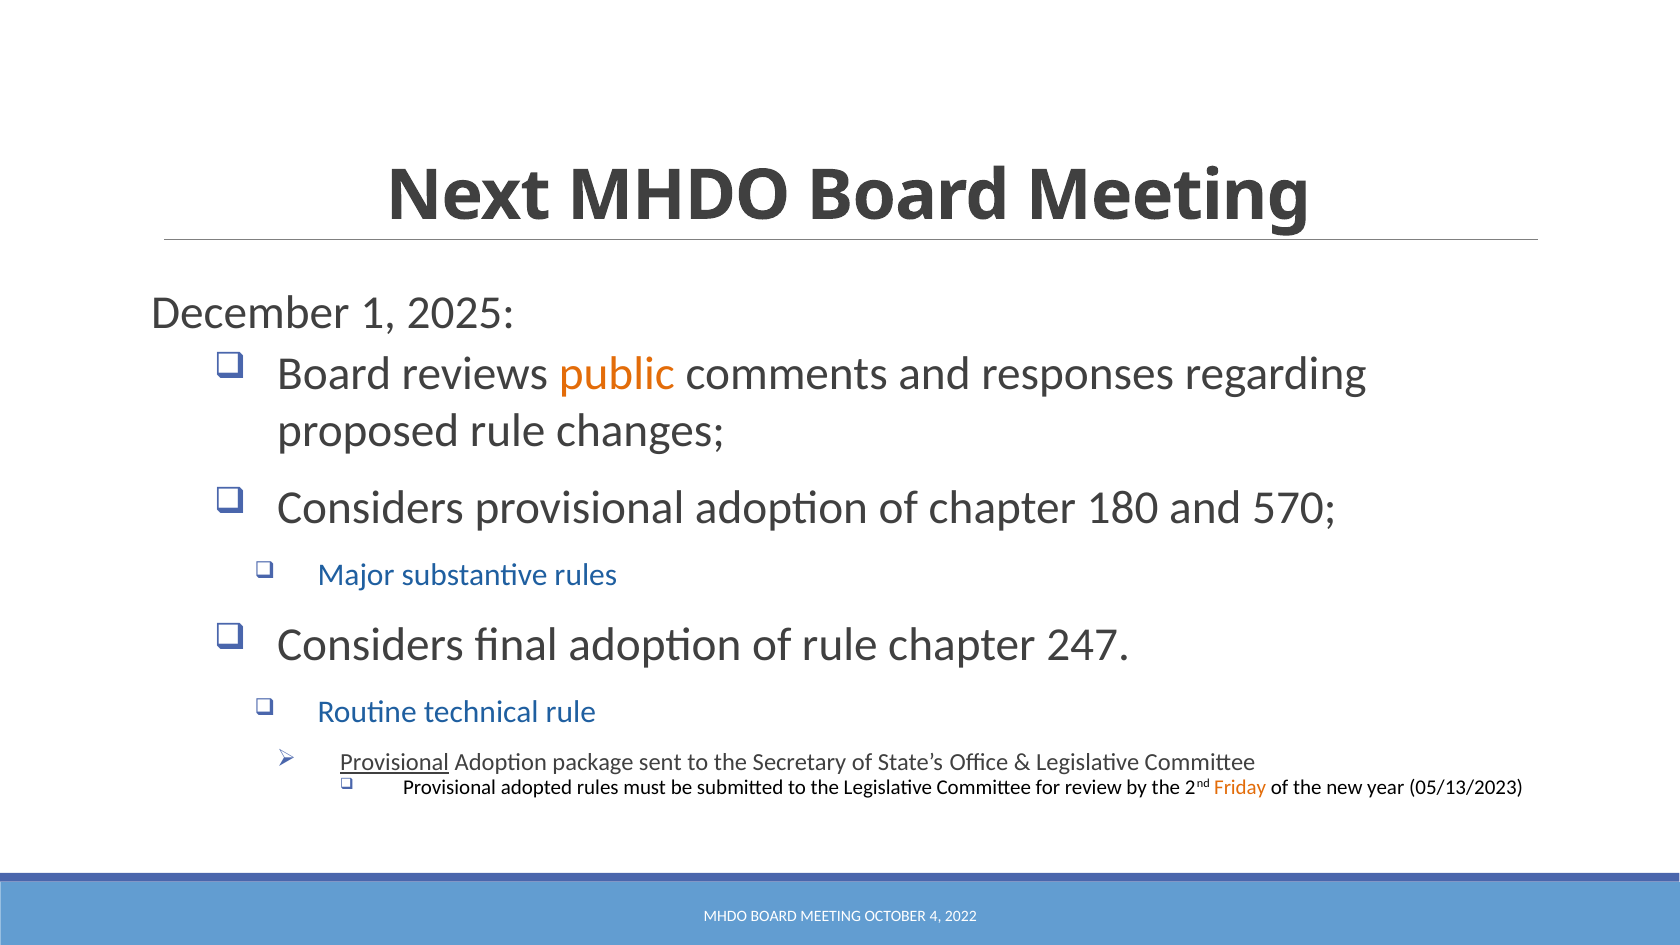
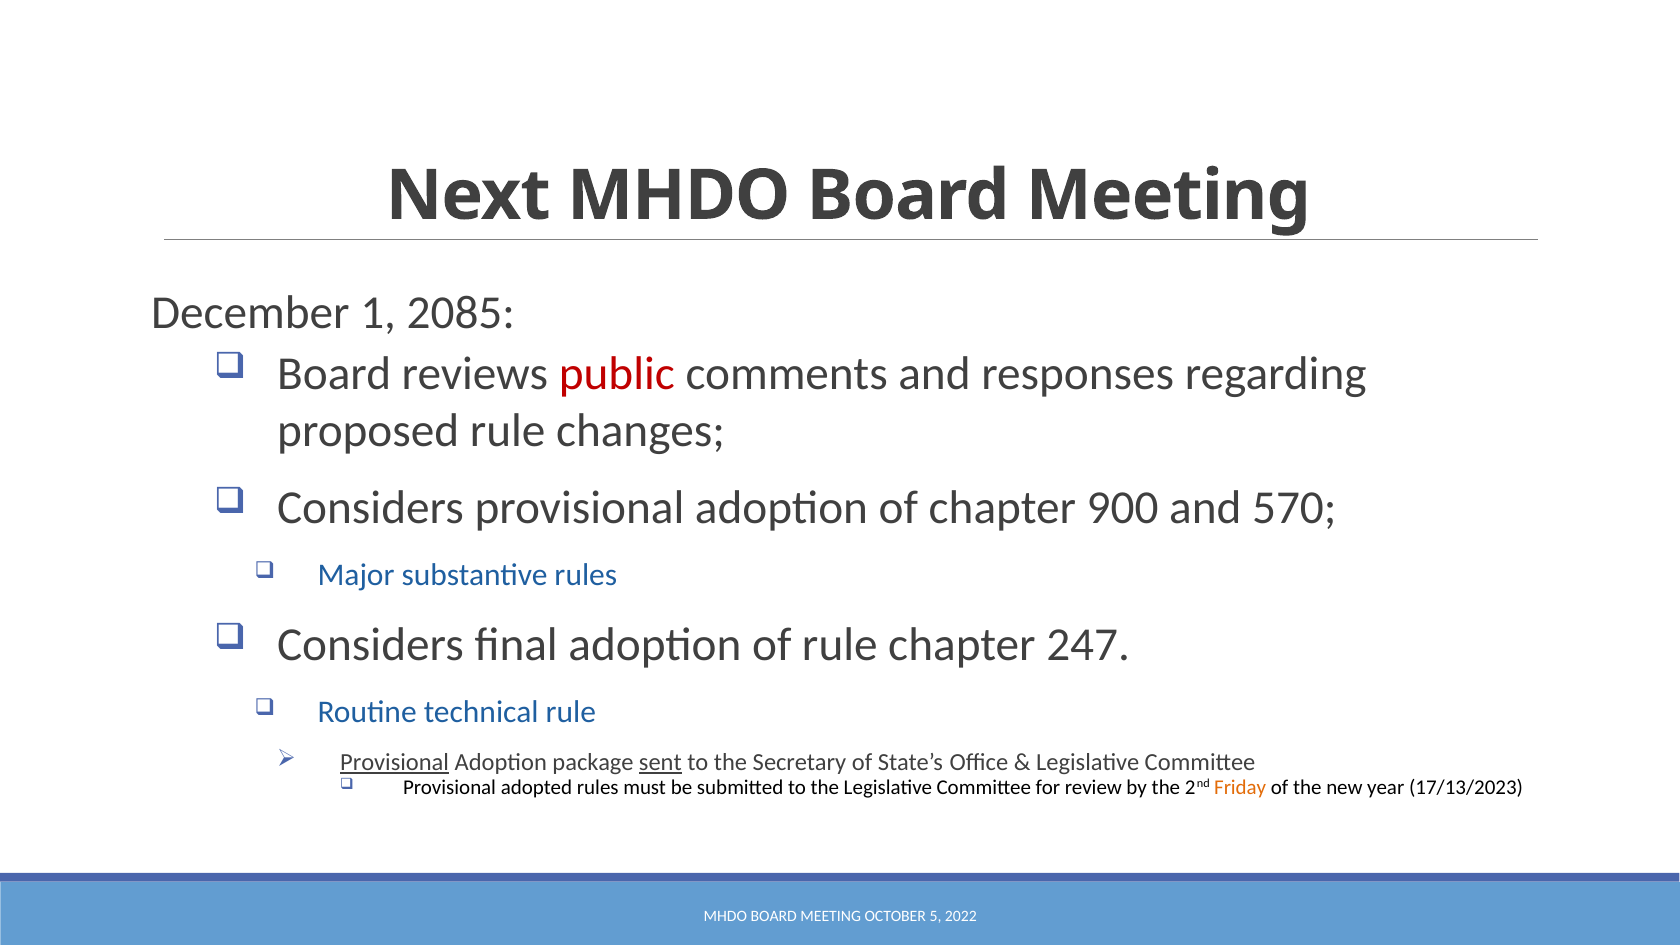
2025: 2025 -> 2085 (461, 313)
public colour: orange -> red (617, 374)
180: 180 -> 900 (1123, 508)
sent underline: none -> present (660, 763)
05/13/2023: 05/13/2023 -> 17/13/2023 (1466, 787)
4: 4 -> 5 (936, 916)
